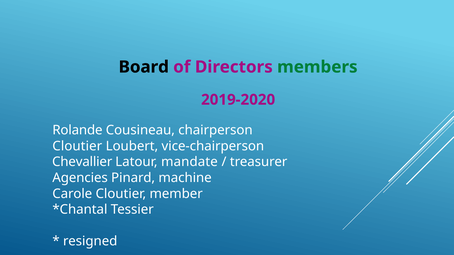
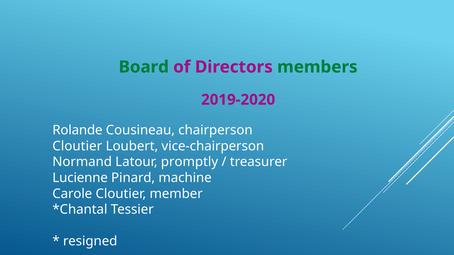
Board colour: black -> green (144, 67)
Chevallier: Chevallier -> Normand (82, 162)
mandate: mandate -> promptly (190, 162)
Agencies: Agencies -> Lucienne (80, 178)
